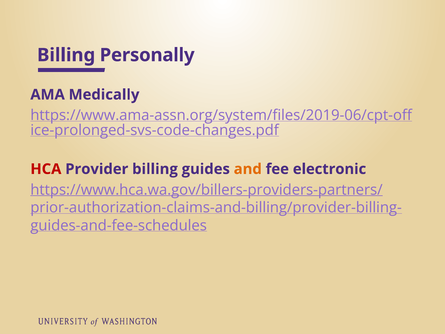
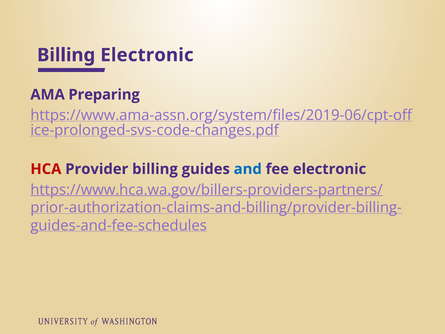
Billing Personally: Personally -> Electronic (147, 55)
Medically: Medically -> Preparing (104, 95)
and colour: orange -> blue (248, 169)
